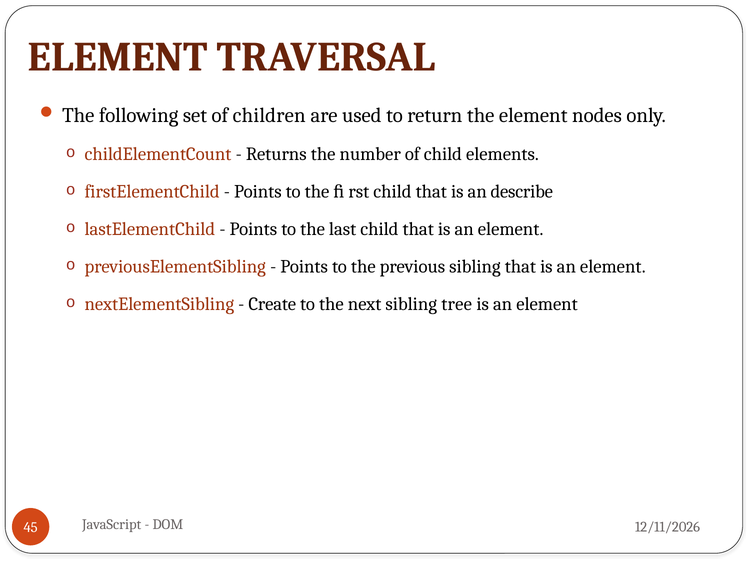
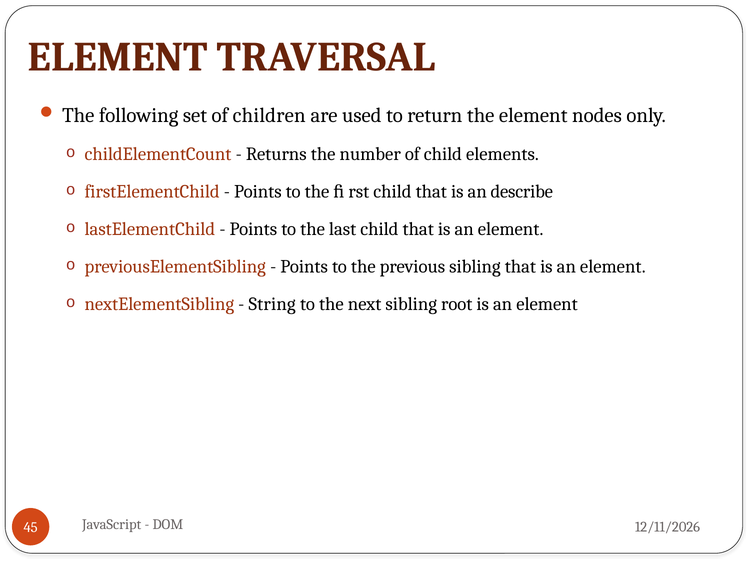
Create: Create -> String (272, 304)
tree: tree -> root (457, 304)
